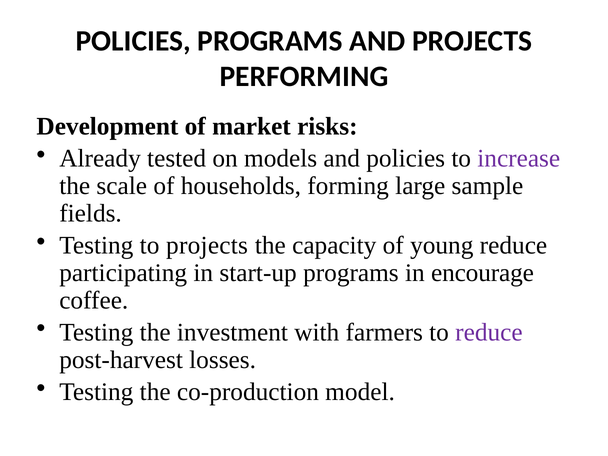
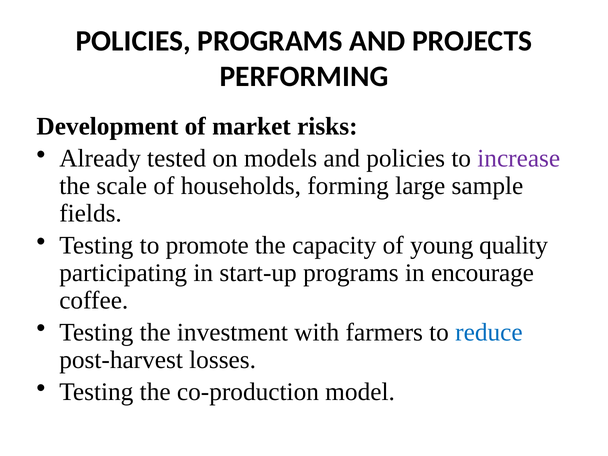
to projects: projects -> promote (207, 246)
young reduce: reduce -> quality (514, 246)
reduce colour: purple -> blue (489, 333)
